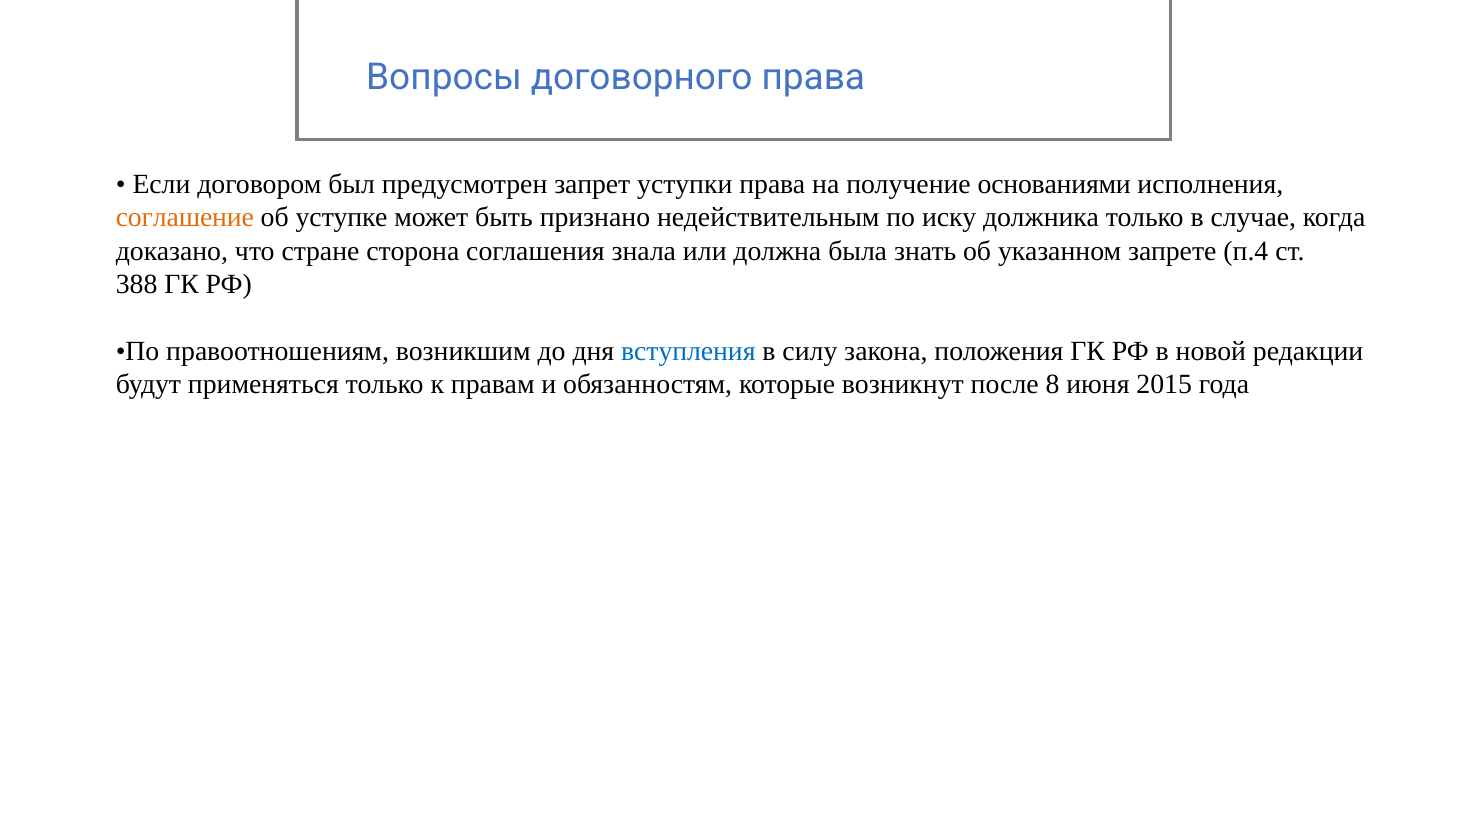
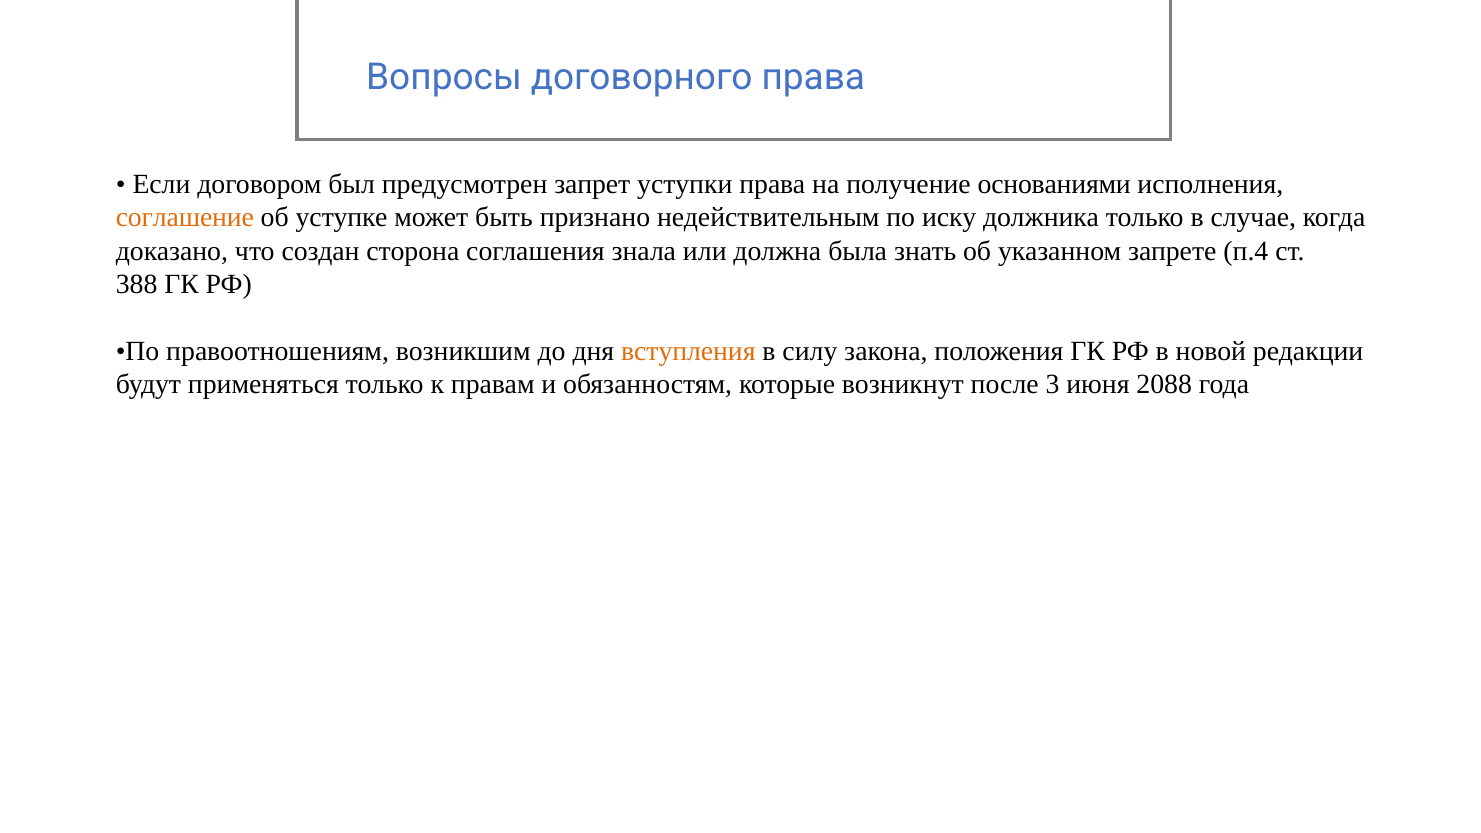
стране: стране -> создан (321, 251)
вступления colour: blue -> orange (688, 351)
8: 8 -> 3 (1053, 384)
2015: 2015 -> 2088 (1164, 384)
